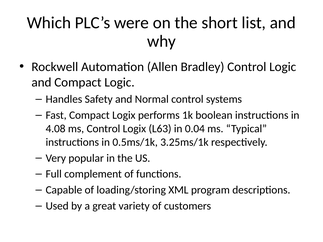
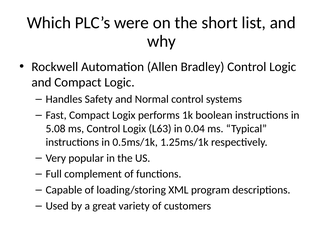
4.08: 4.08 -> 5.08 (56, 129)
3.25ms/1k: 3.25ms/1k -> 1.25ms/1k (184, 142)
